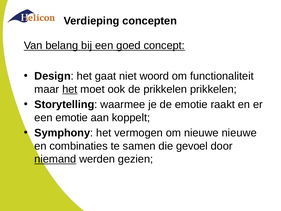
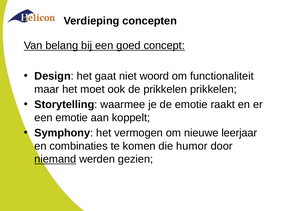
het underline: present -> none (70, 89)
nieuwe nieuwe: nieuwe -> leerjaar (239, 133)
samen: samen -> komen (139, 146)
gevoel: gevoel -> humor (192, 146)
